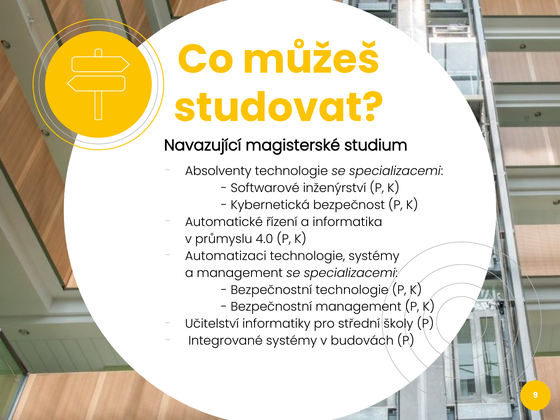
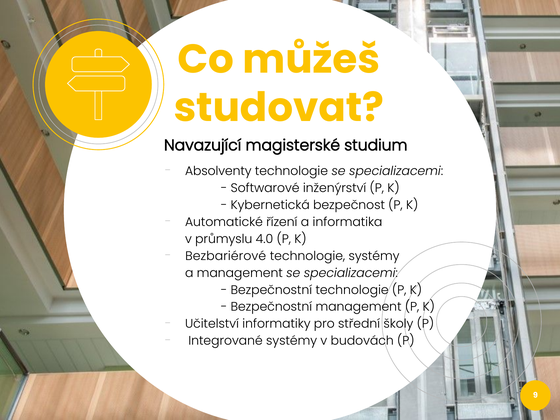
Automatizaci: Automatizaci -> Bezbariérové (226, 256)
